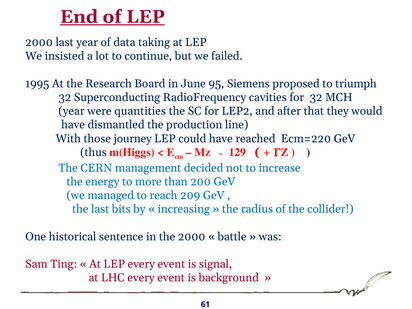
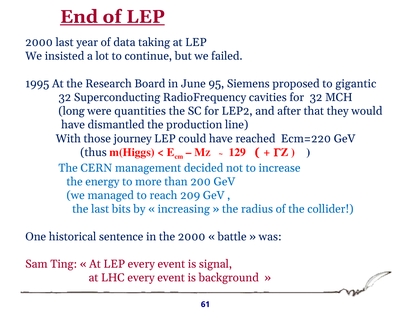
triumph: triumph -> gigantic (356, 84)
year: year -> long (72, 111)
